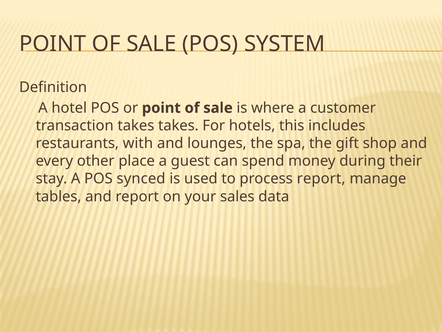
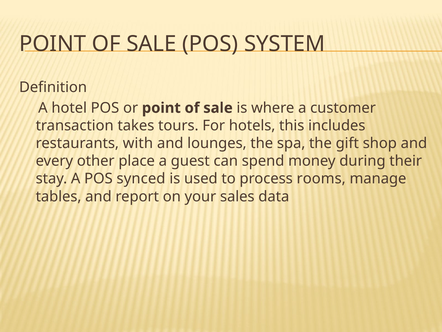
takes takes: takes -> tours (178, 125)
process report: report -> rooms (321, 179)
